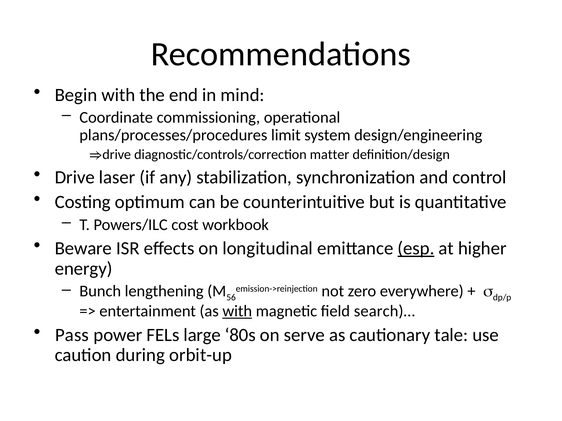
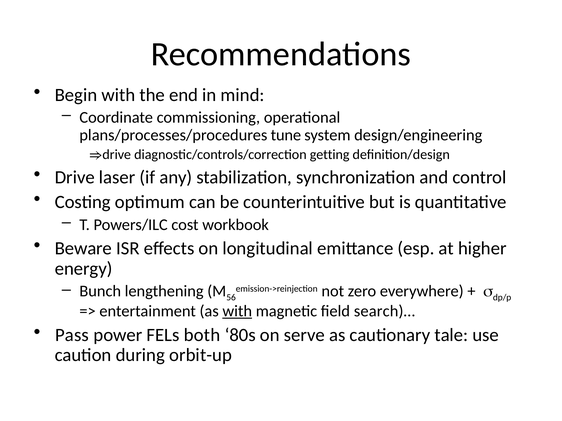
limit: limit -> tune (286, 135)
matter: matter -> getting (330, 155)
esp underline: present -> none (416, 249)
large: large -> both (202, 335)
